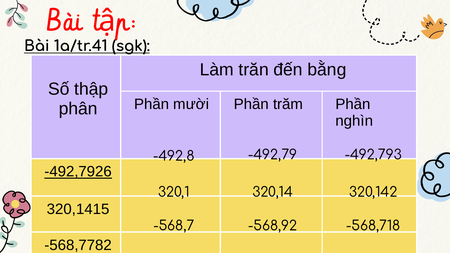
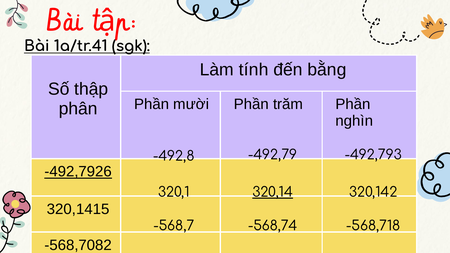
trăn: trăn -> tính (254, 70)
320,14 underline: none -> present (273, 192)
-568,92: -568,92 -> -568,74 (273, 226)
-568,7782: -568,7782 -> -568,7082 (78, 245)
